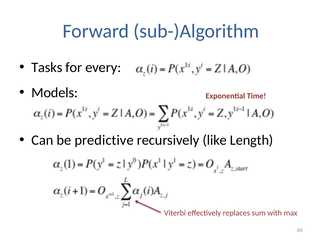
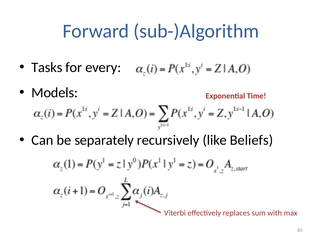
predictive: predictive -> separately (104, 141)
Length: Length -> Beliefs (252, 141)
